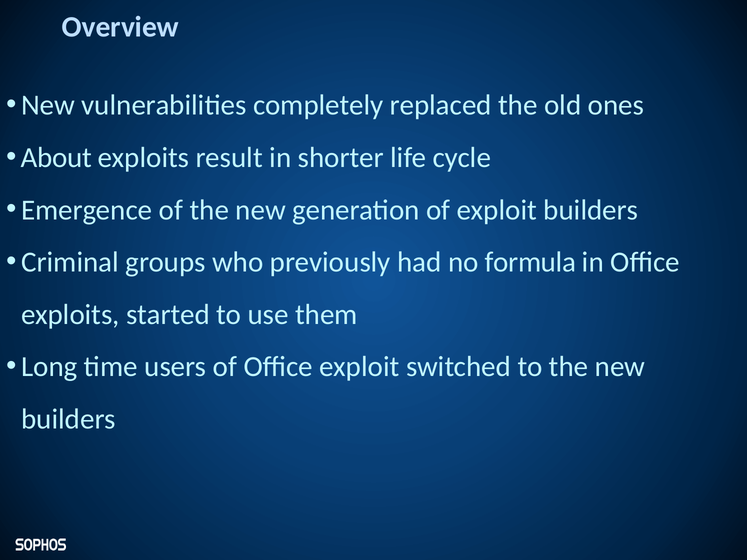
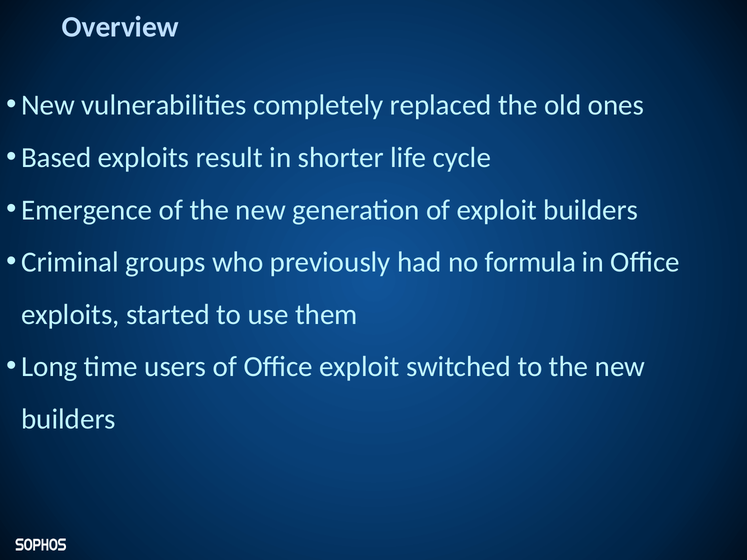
About: About -> Based (56, 158)
